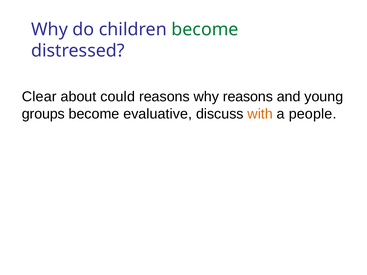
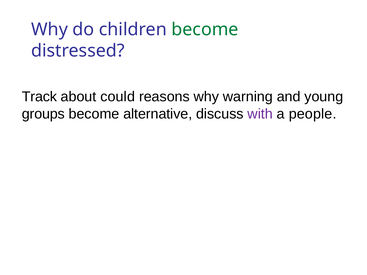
Clear: Clear -> Track (39, 97)
why reasons: reasons -> warning (248, 97)
evaluative: evaluative -> alternative (158, 114)
with colour: orange -> purple (260, 114)
